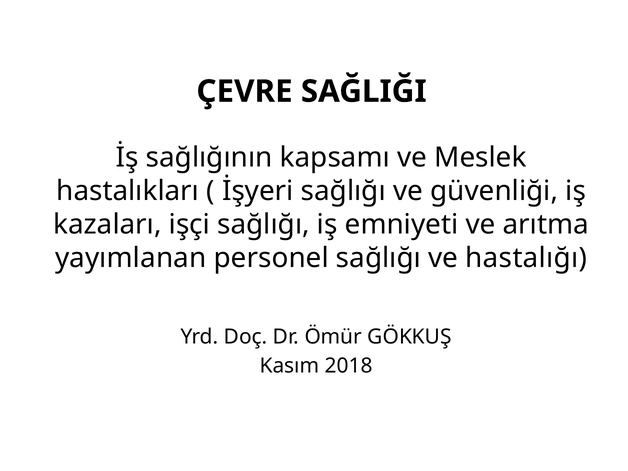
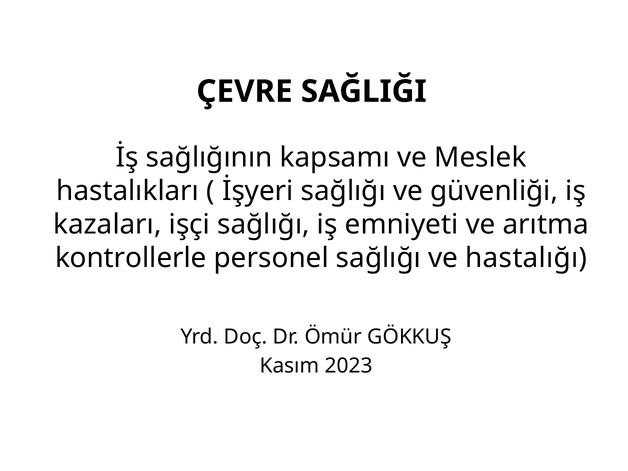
yayımlanan: yayımlanan -> kontrollerle (131, 258)
2018: 2018 -> 2023 (349, 366)
